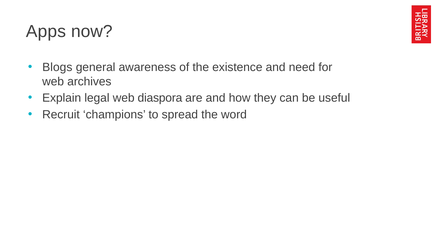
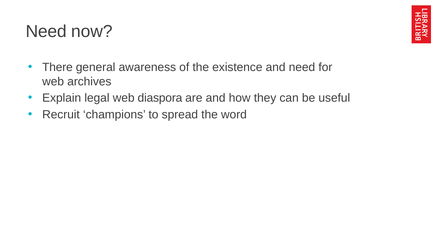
Apps: Apps -> Need (46, 32)
Blogs: Blogs -> There (57, 67)
